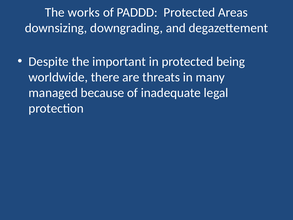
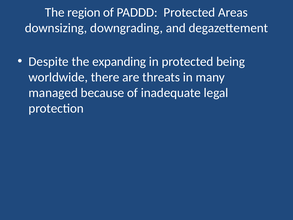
works: works -> region (84, 12)
important: important -> expanding (119, 61)
